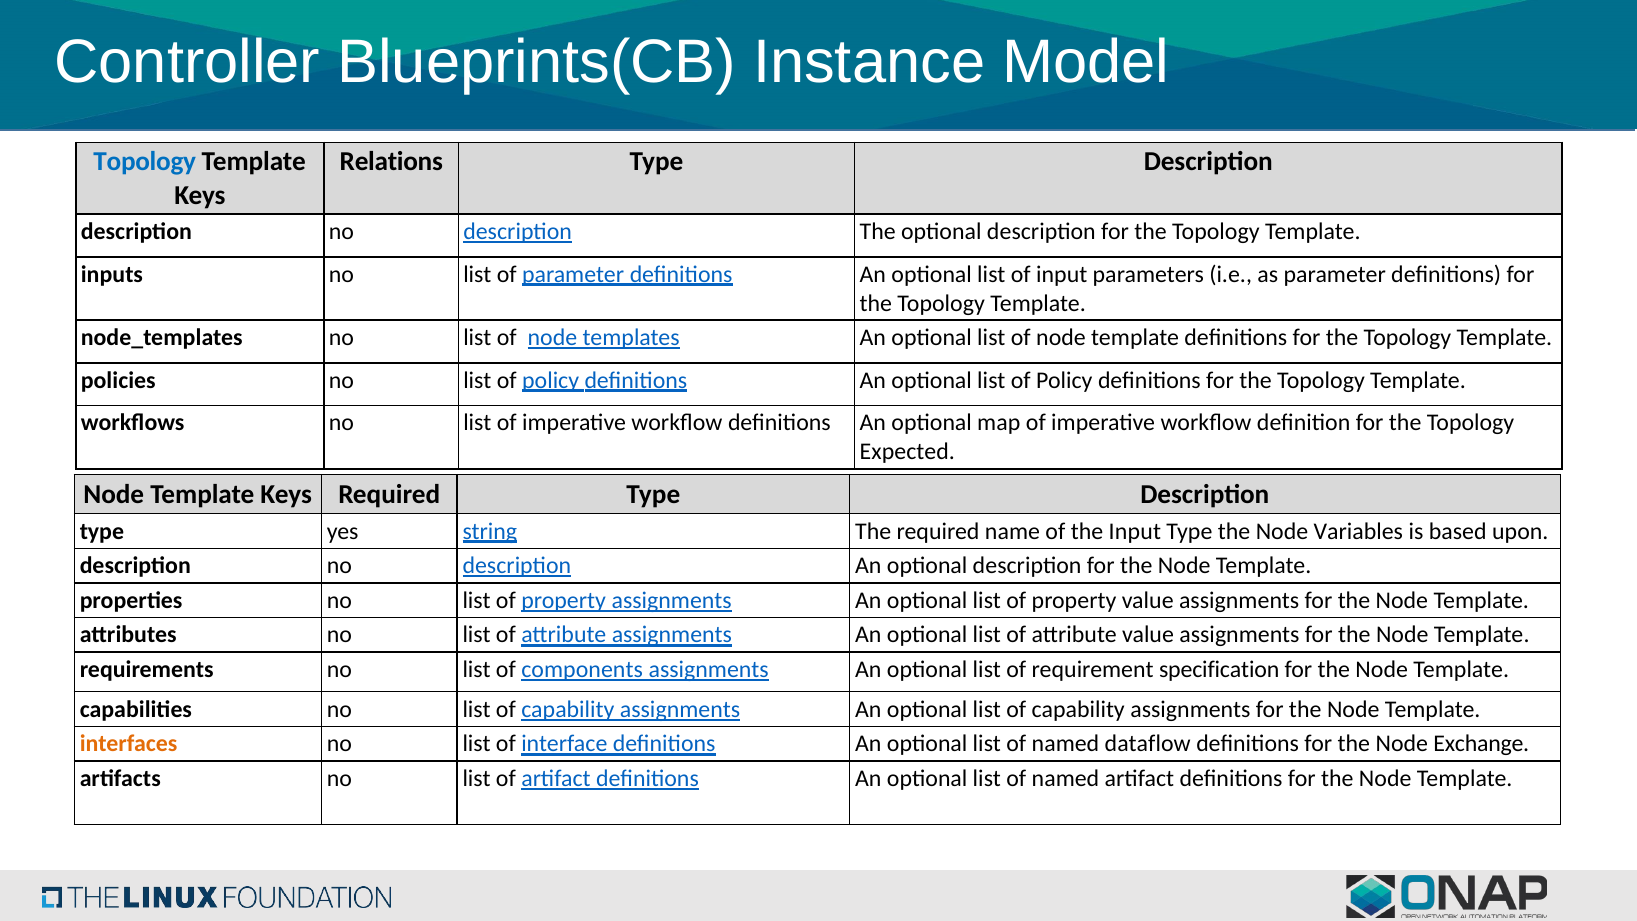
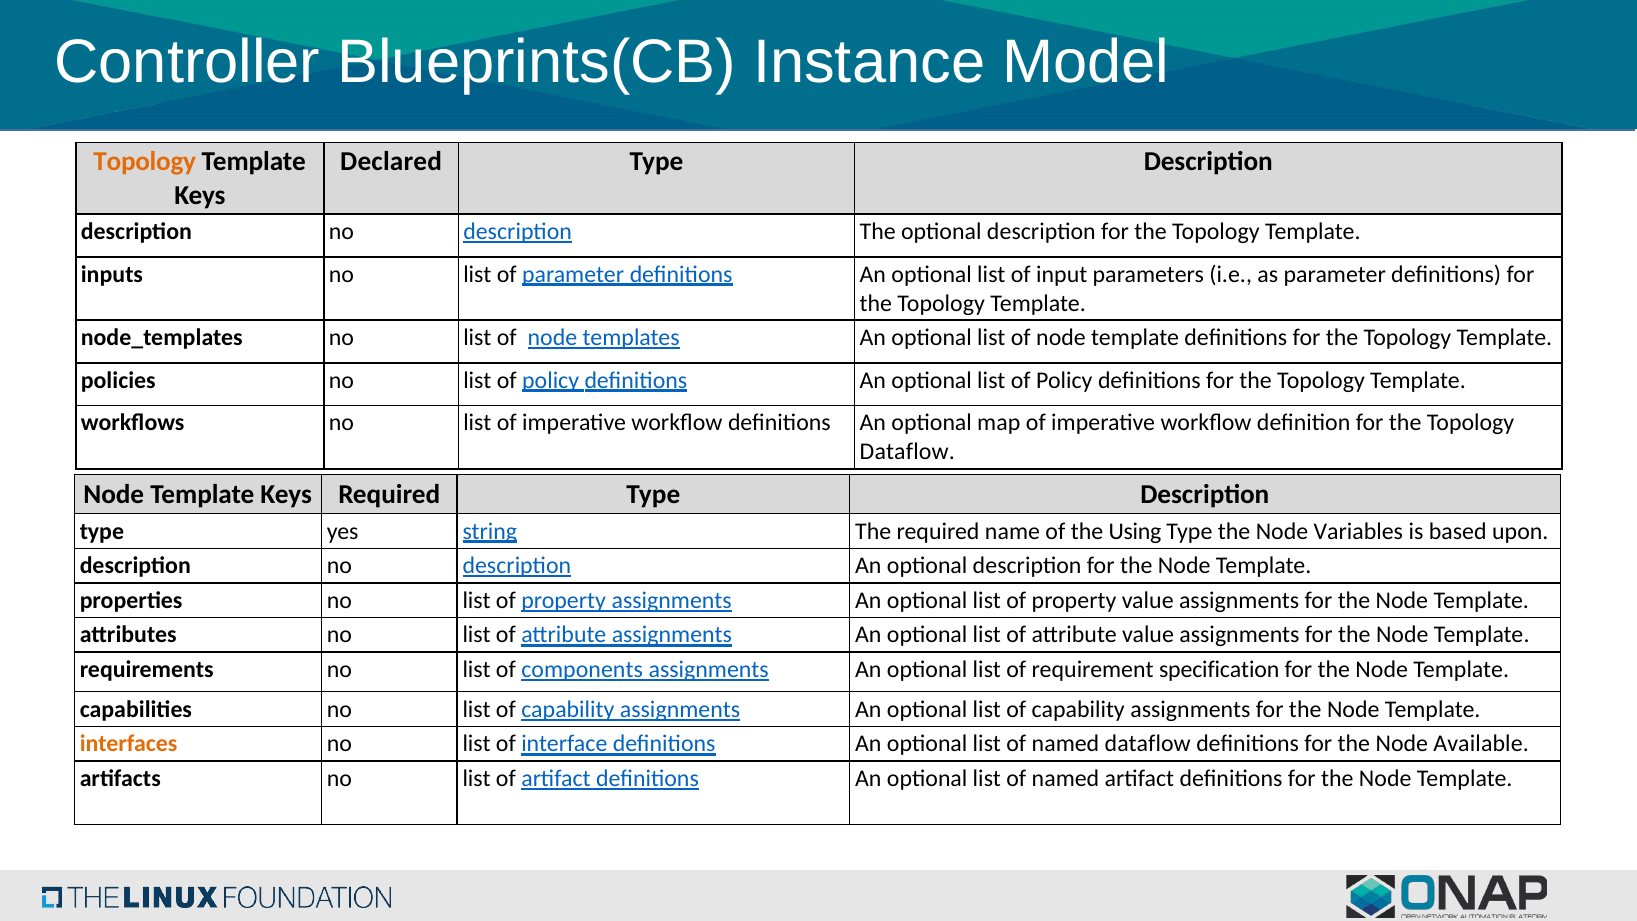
Topology colour: blue -> orange (145, 162)
Relations: Relations -> Declared (391, 162)
Expected: Expected -> Dataflow (907, 452)
the Input: Input -> Using (1135, 531)
Exchange: Exchange -> Available (1481, 744)
